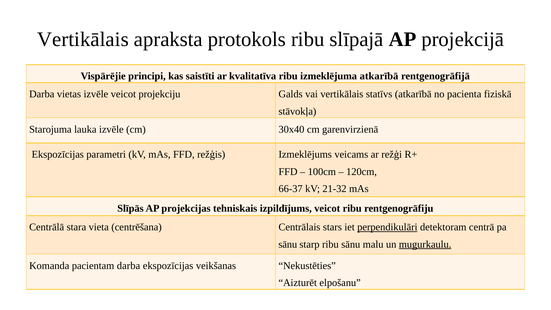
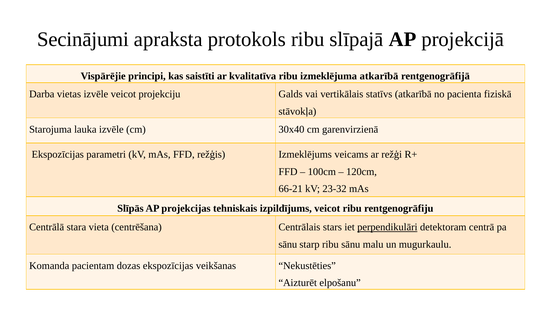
Vertikālais: Vertikālais -> Secinājumi (83, 39)
66-37: 66-37 -> 66-21 (291, 189)
21-32: 21-32 -> 23-32 (335, 189)
mugurkaulu underline: present -> none (425, 244)
pacientam darba: darba -> dozas (129, 266)
